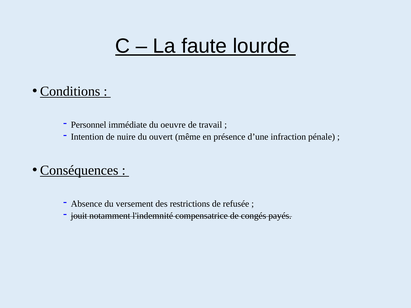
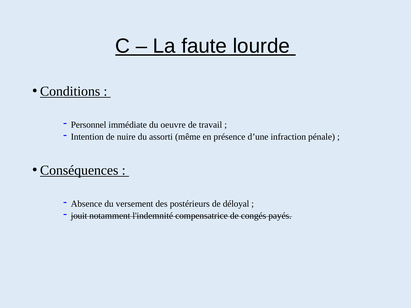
ouvert: ouvert -> assorti (161, 137)
restrictions: restrictions -> postérieurs (190, 204)
refusée: refusée -> déloyal (236, 204)
